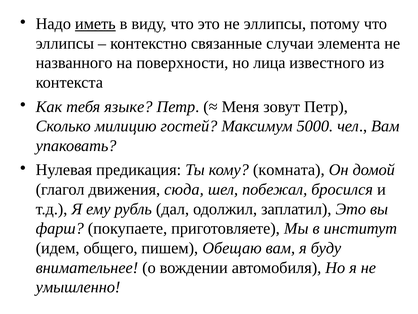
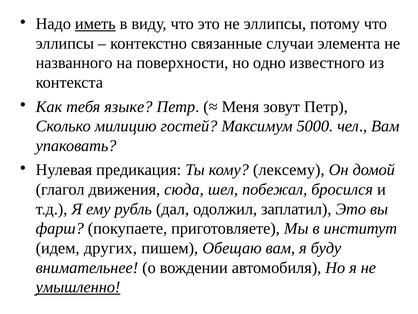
лица: лица -> одно (269, 63)
комната: комната -> лексему (289, 170)
общего: общего -> других (110, 248)
умышленно underline: none -> present (78, 287)
